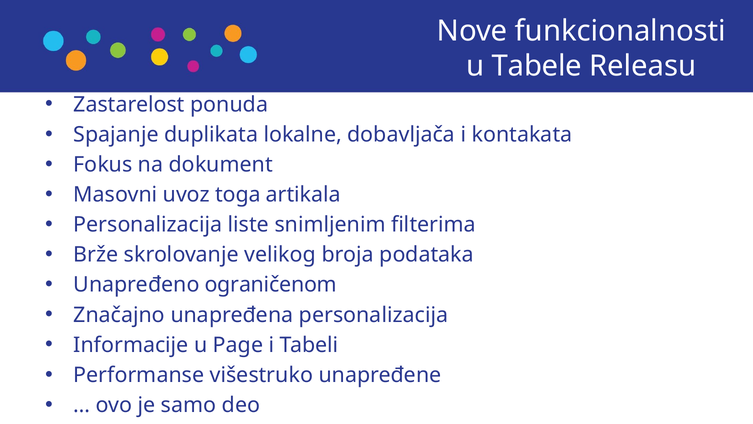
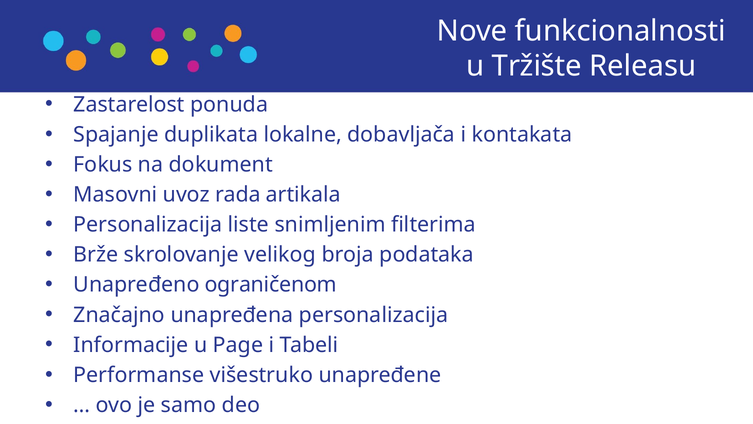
Tabele: Tabele -> Tržište (537, 66)
toga: toga -> rada (238, 194)
